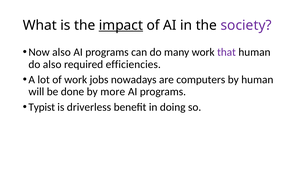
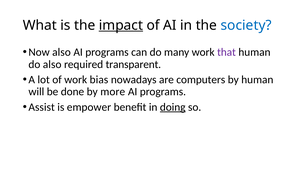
society colour: purple -> blue (246, 25)
efficiencies: efficiencies -> transparent (133, 64)
jobs: jobs -> bias (99, 79)
Typist: Typist -> Assist (42, 107)
driverless: driverless -> empower (89, 107)
doing underline: none -> present (173, 107)
